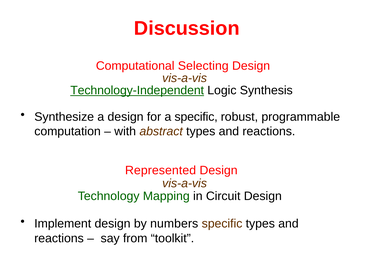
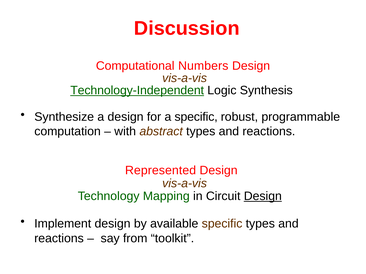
Selecting: Selecting -> Numbers (203, 66)
Design underline: none -> present (263, 197)
numbers: numbers -> available (174, 224)
